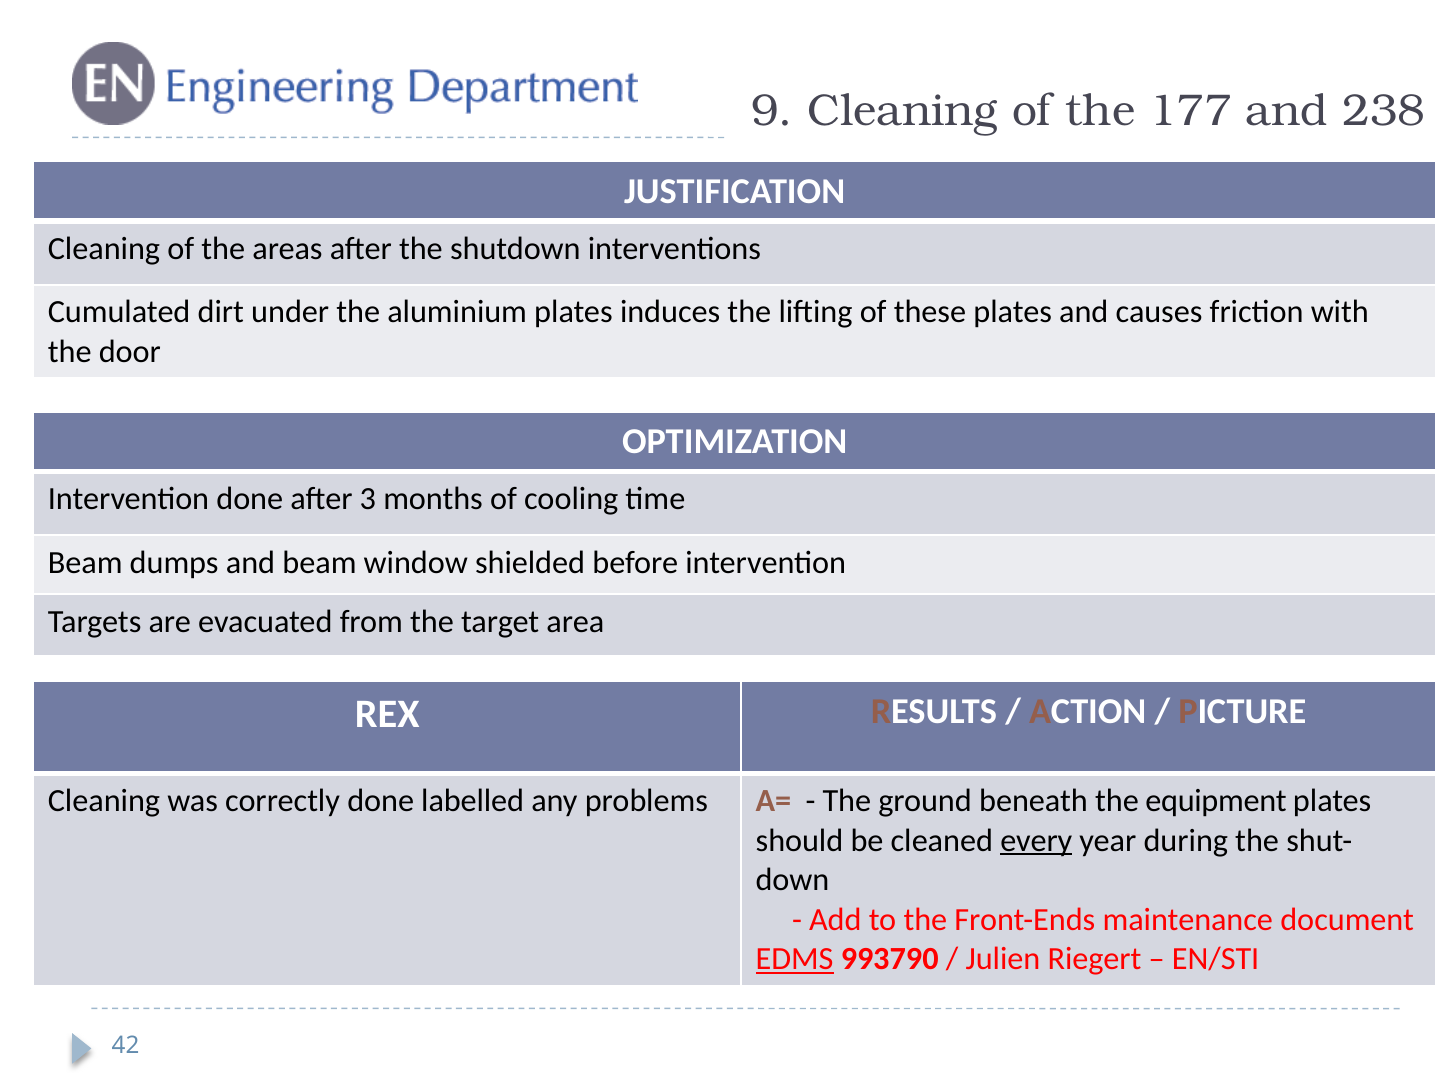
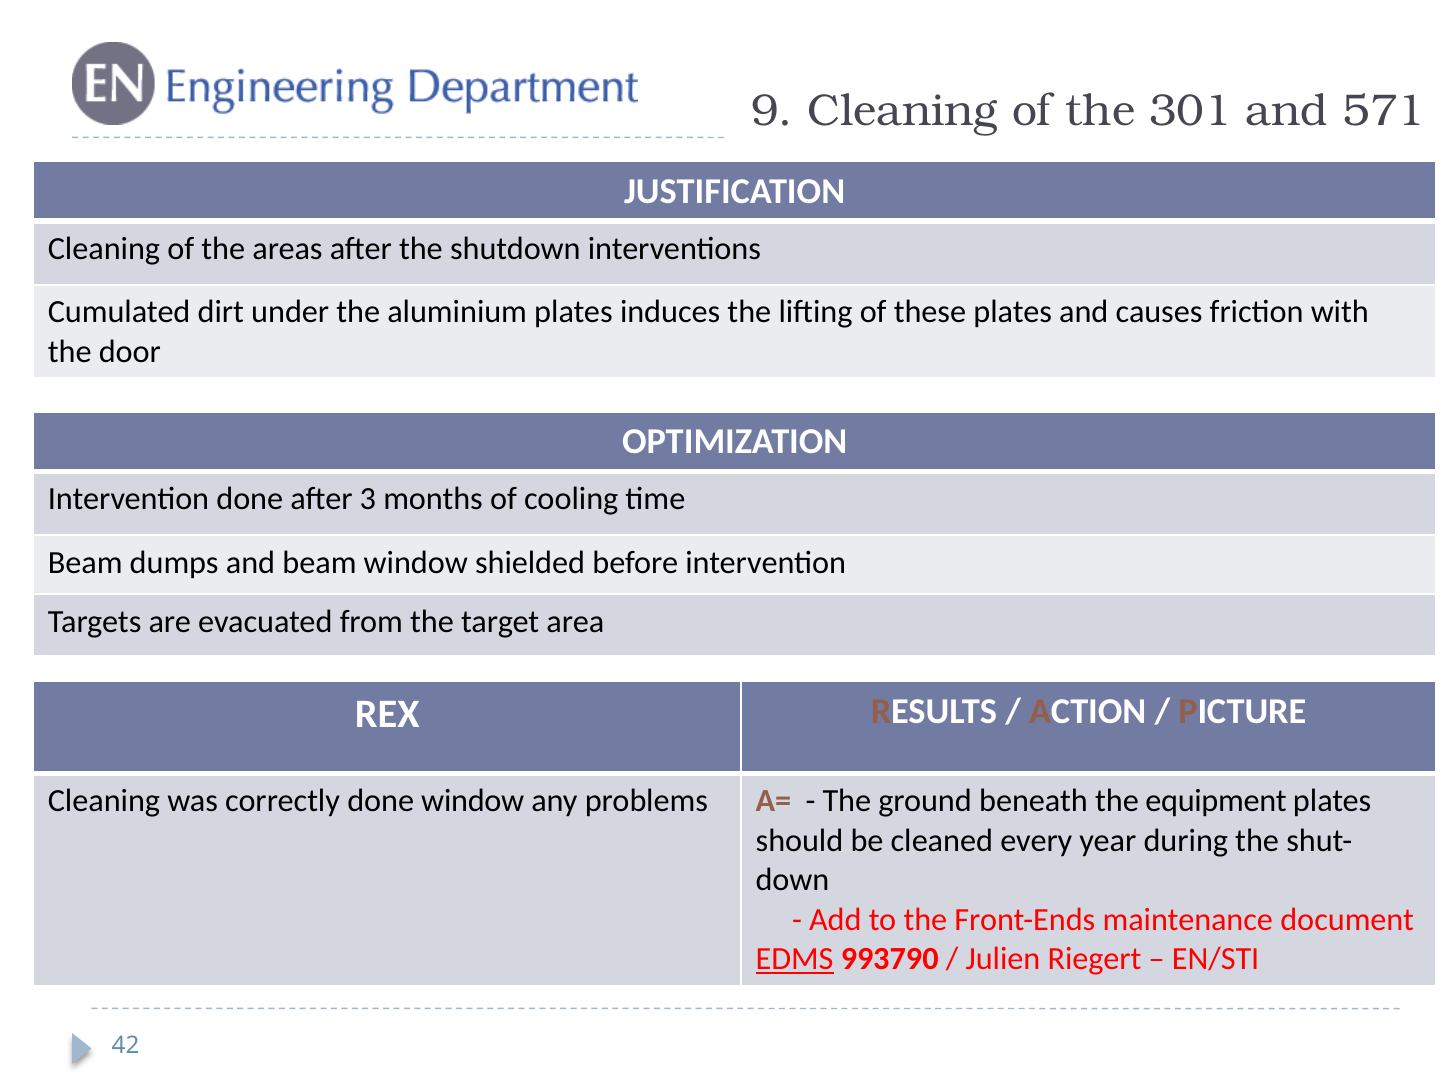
177: 177 -> 301 (1191, 111)
238: 238 -> 571 (1384, 111)
done labelled: labelled -> window (473, 801)
every underline: present -> none (1036, 841)
